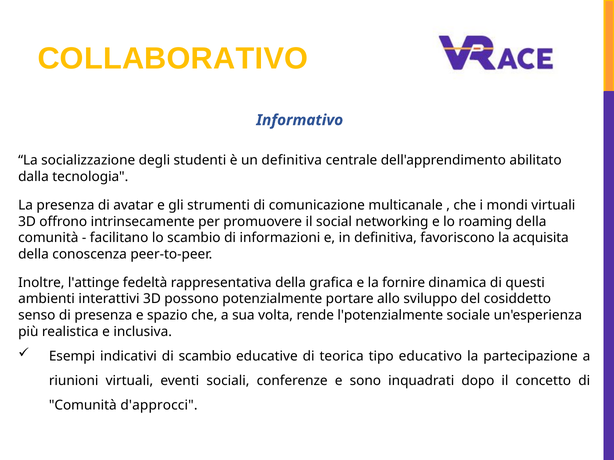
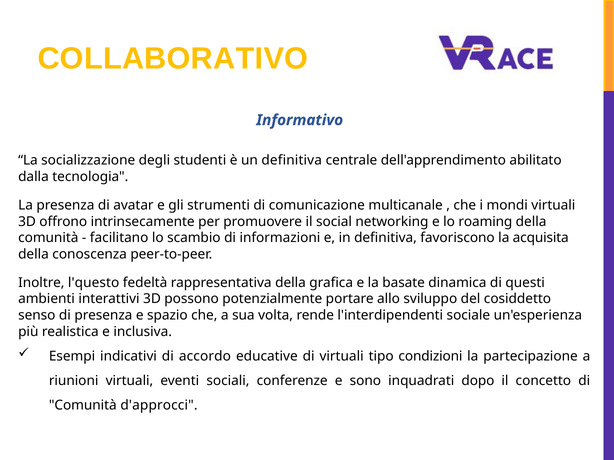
l'attinge: l'attinge -> l'questo (94, 283)
fornire: fornire -> basate (404, 283)
l'potenzialmente: l'potenzialmente -> l'interdipendenti (390, 316)
di scambio: scambio -> accordo (205, 356)
di teorica: teorica -> virtuali (342, 356)
educativo: educativo -> condizioni (430, 356)
